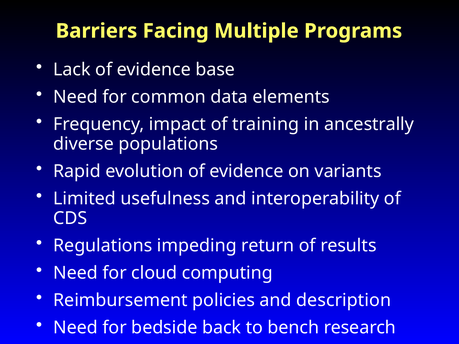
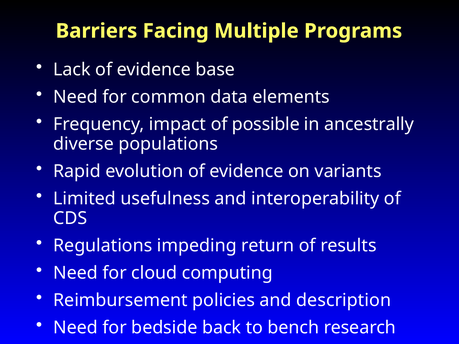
training: training -> possible (266, 124)
